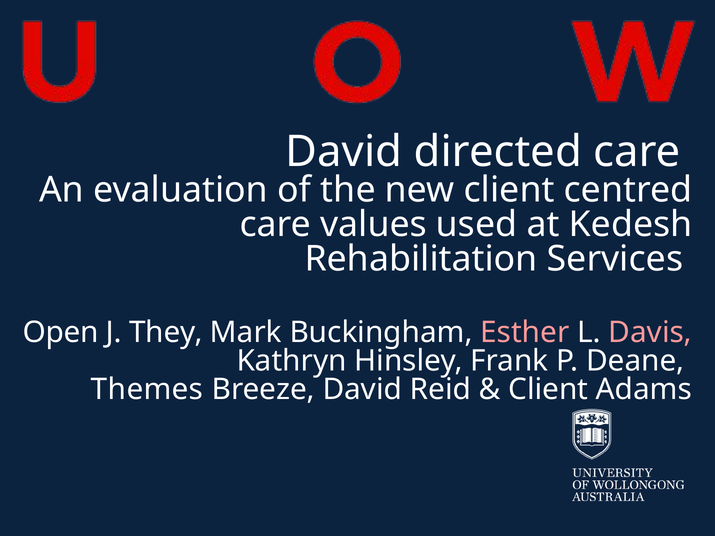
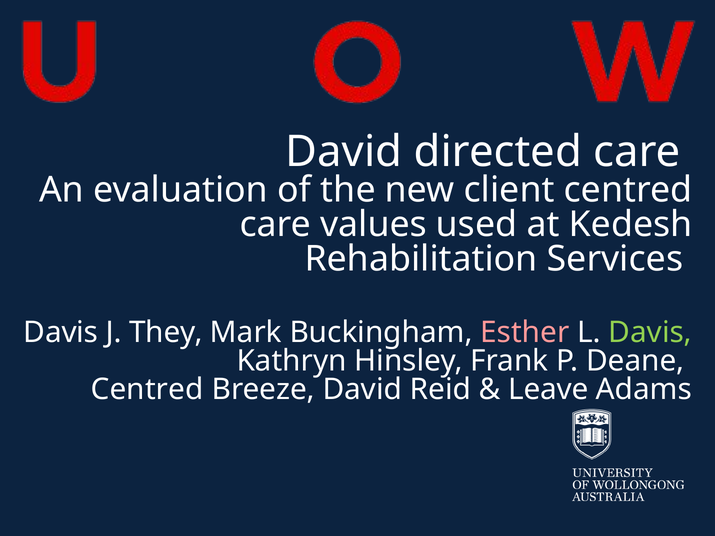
Open: Open -> Davis (61, 333)
Davis colour: pink -> light green (650, 333)
Themes: Themes -> Centred (147, 390)
Client: Client -> Leave (548, 390)
